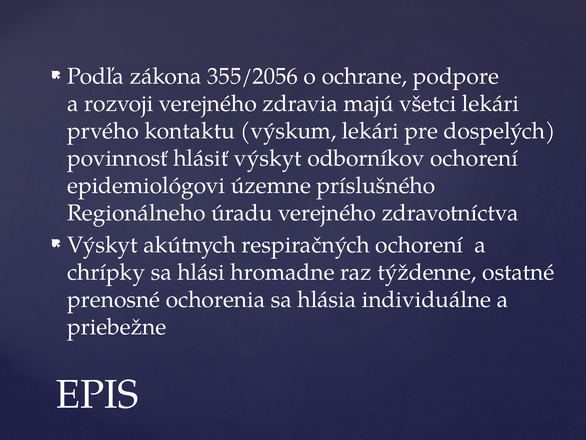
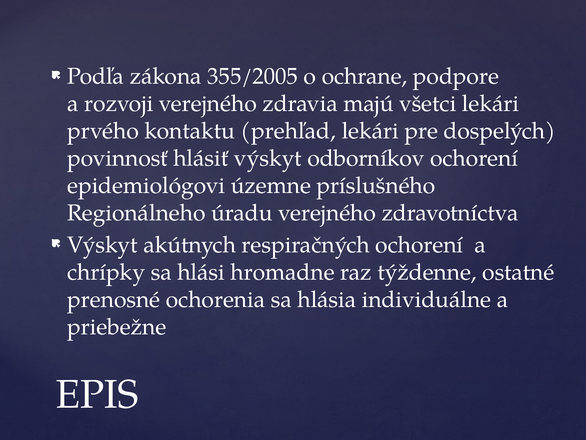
355/2056: 355/2056 -> 355/2005 (253, 76)
výskum: výskum -> prehľad (288, 131)
